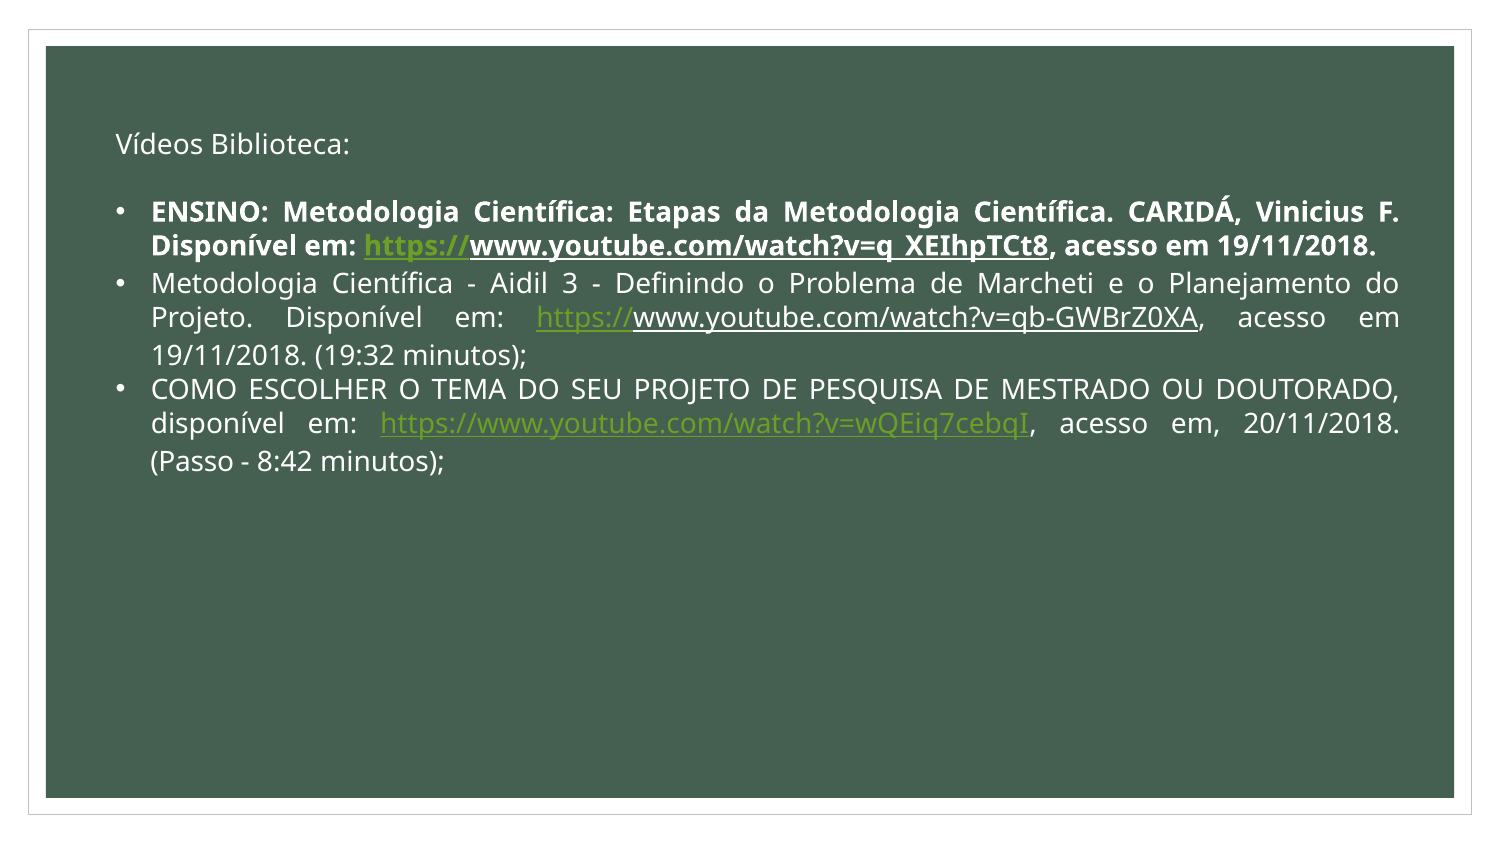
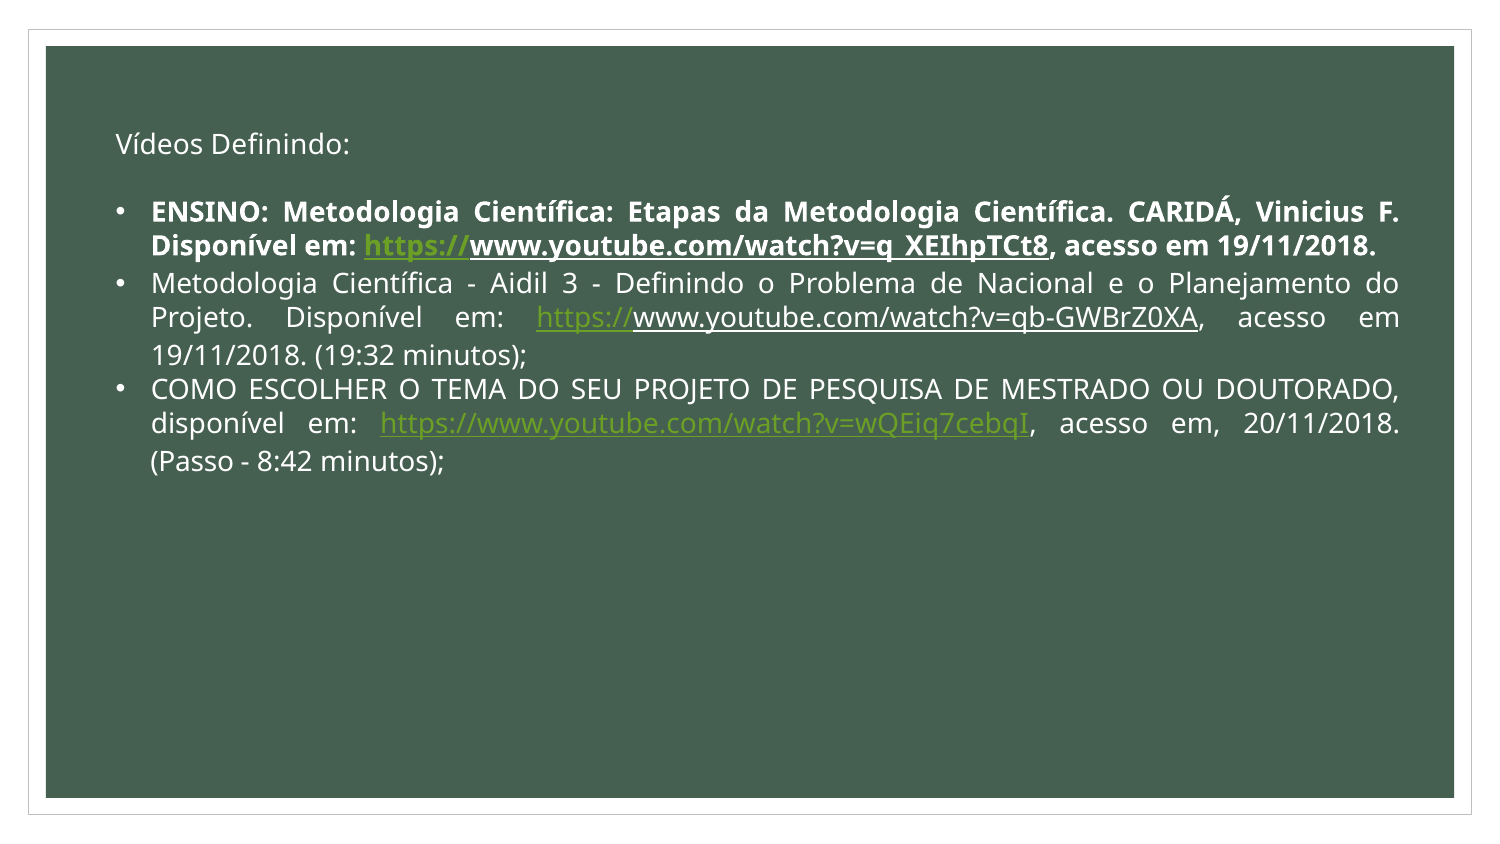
Vídeos Biblioteca: Biblioteca -> Definindo (280, 145)
Marcheti: Marcheti -> Nacional (1035, 284)
